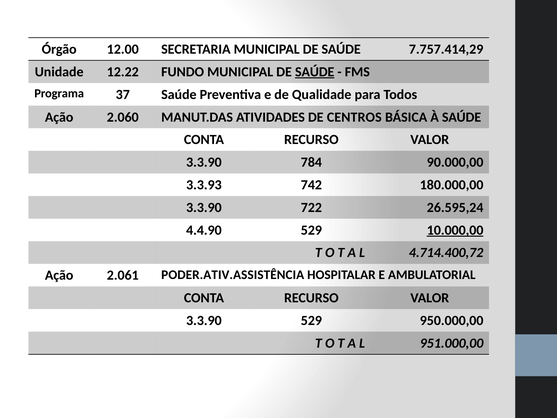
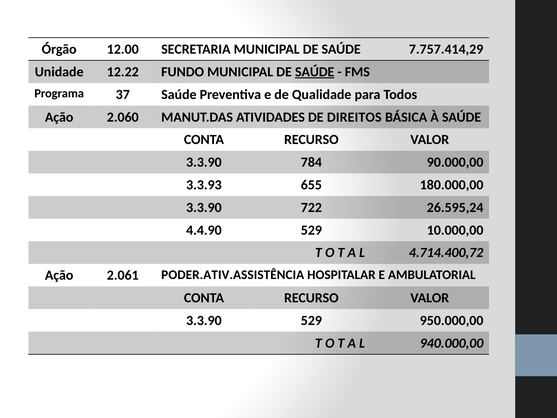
CENTROS: CENTROS -> DIREITOS (354, 117)
742: 742 -> 655 (311, 185)
10.000,00 underline: present -> none (455, 230)
951.000,00: 951.000,00 -> 940.000,00 (452, 343)
